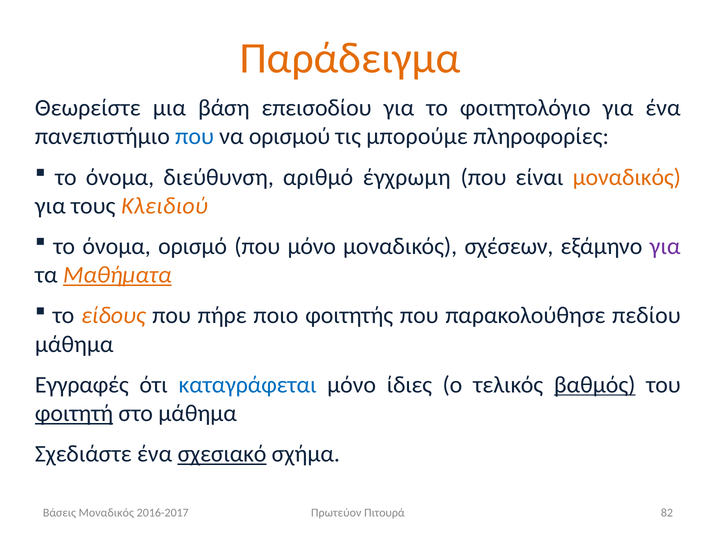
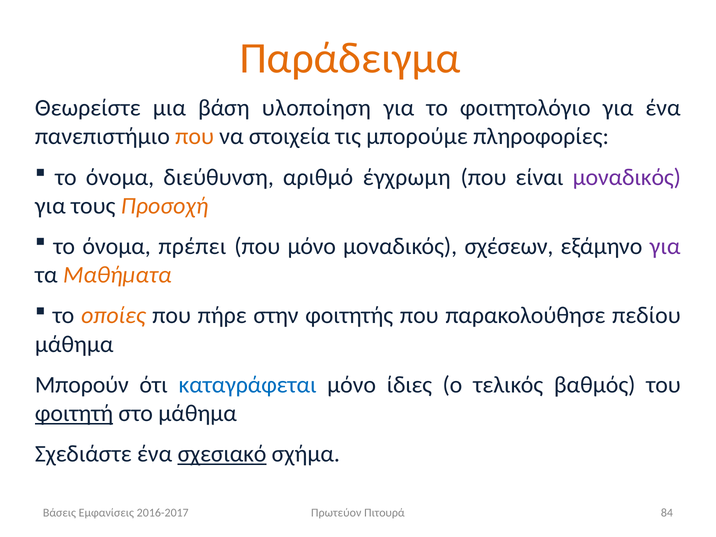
επεισοδίου: επεισοδίου -> υλοποίηση (316, 108)
που colour: blue -> orange (195, 137)
ορισμού: ορισμού -> στοιχεία (290, 137)
μοναδικός colour: orange -> purple (627, 177)
Κλειδιού: Κλειδιού -> Προσοχή (165, 206)
ορισμό: ορισμό -> πρέπει (192, 246)
Μαθήματα underline: present -> none (117, 275)
είδους: είδους -> οποίες (113, 316)
ποιο: ποιο -> στην (276, 316)
Εγγραφές: Εγγραφές -> Μπορούν (82, 385)
βαθμός underline: present -> none (595, 385)
Βάσεις Μοναδικός: Μοναδικός -> Εμφανίσεις (106, 513)
82: 82 -> 84 (667, 513)
